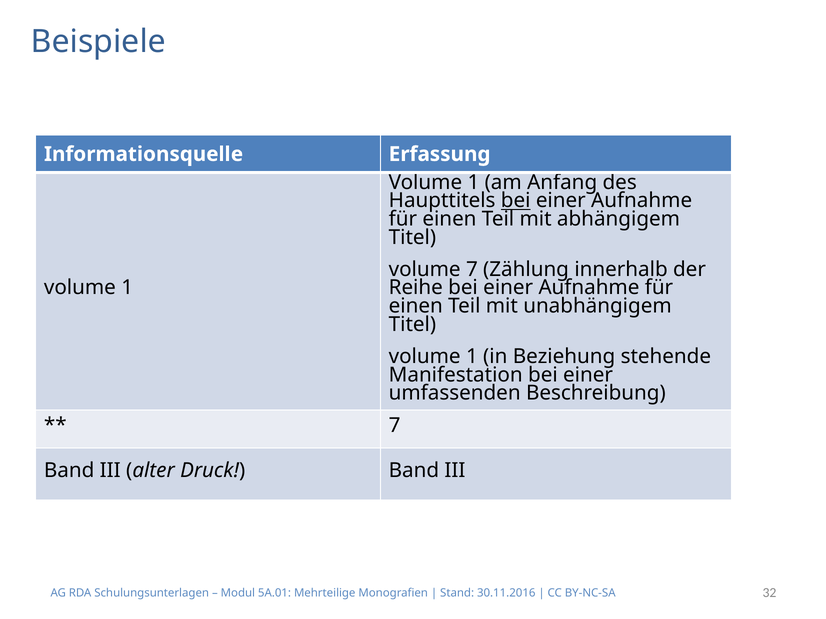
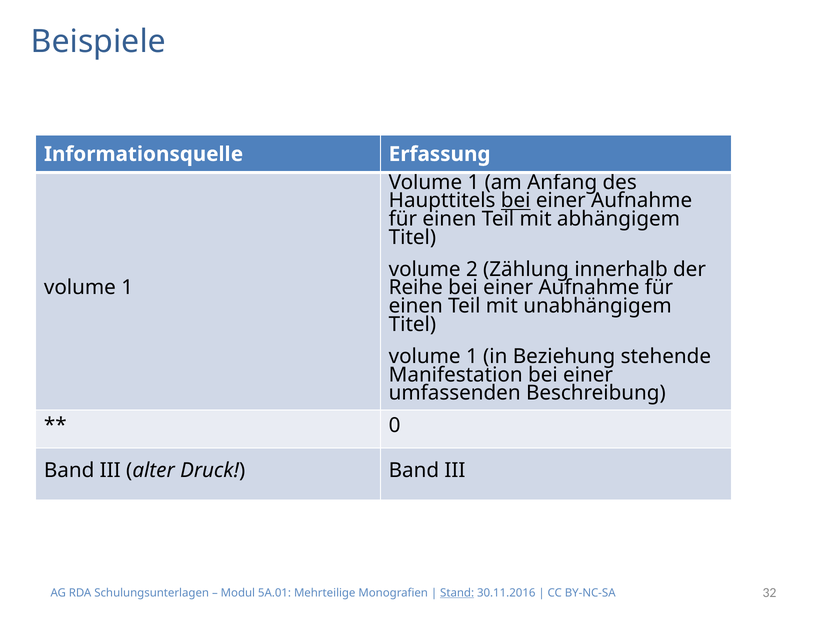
volume 7: 7 -> 2 (472, 270)
7: 7 -> 0 (395, 426)
Stand underline: none -> present (457, 593)
